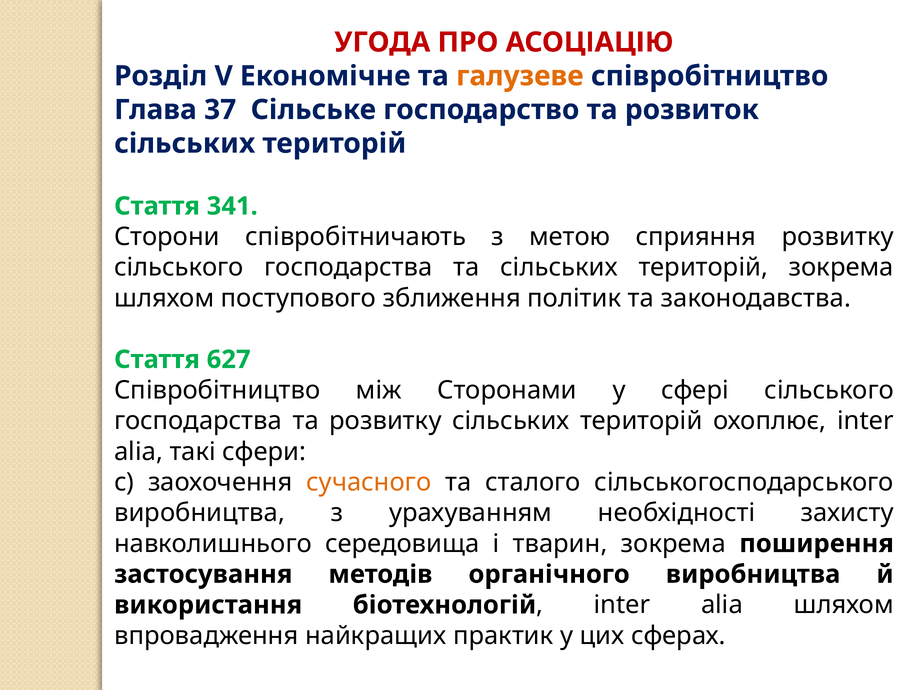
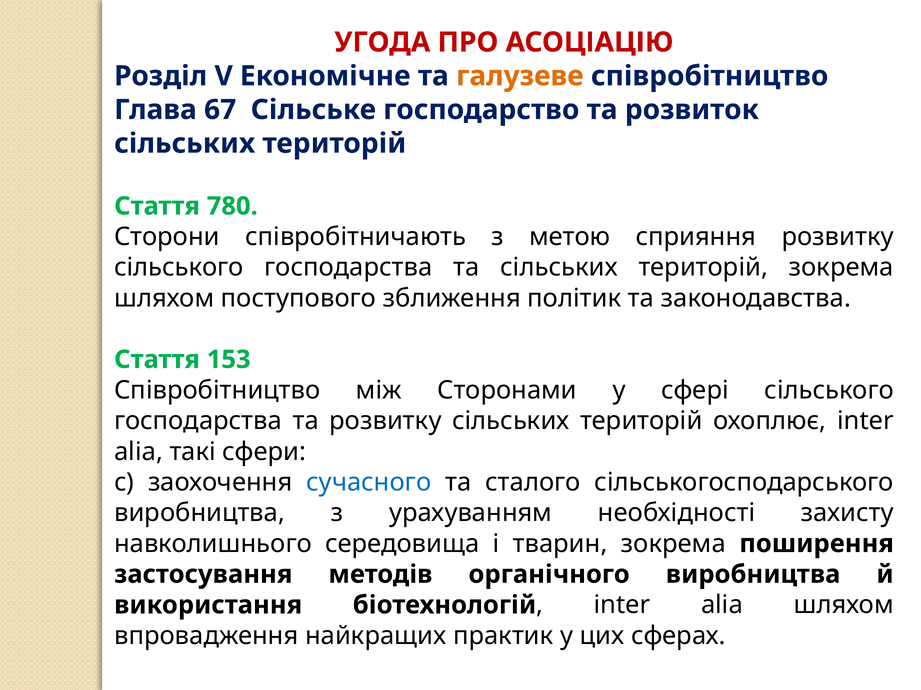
37: 37 -> 67 (220, 110)
341: 341 -> 780 (232, 206)
627: 627 -> 153 (229, 360)
сучасного colour: orange -> blue (369, 483)
